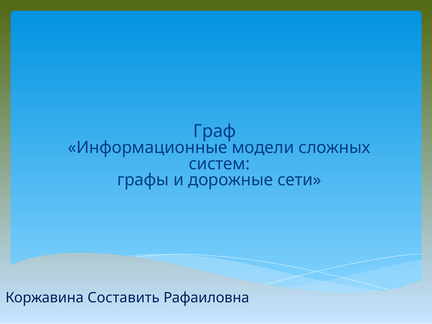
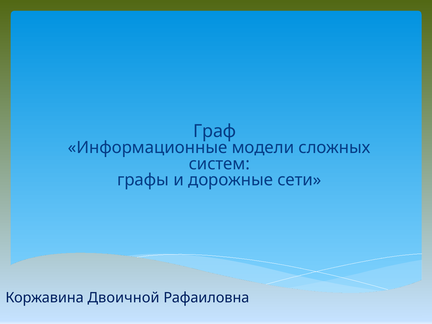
Составить: Составить -> Двоичной (123, 298)
